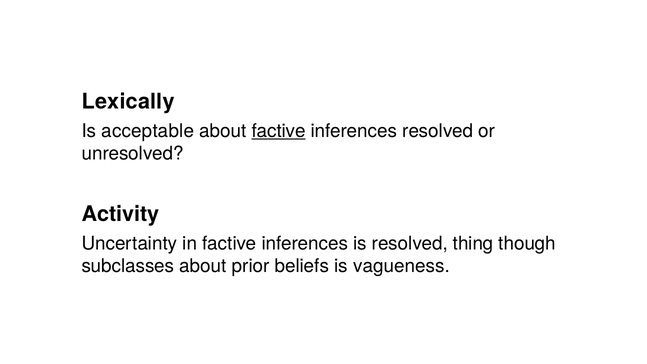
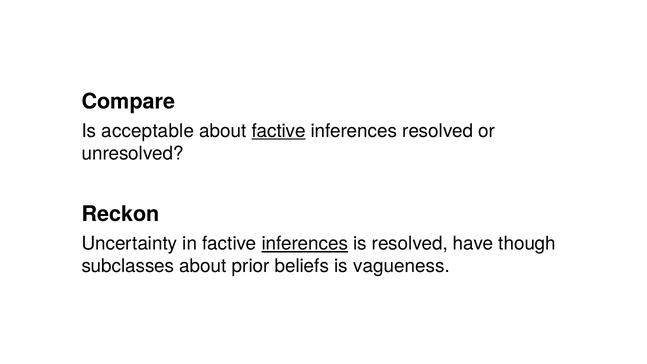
Lexically: Lexically -> Compare (128, 102)
Activity: Activity -> Reckon (121, 214)
inferences underline: none -> present (305, 244)
thing: thing -> have (473, 244)
